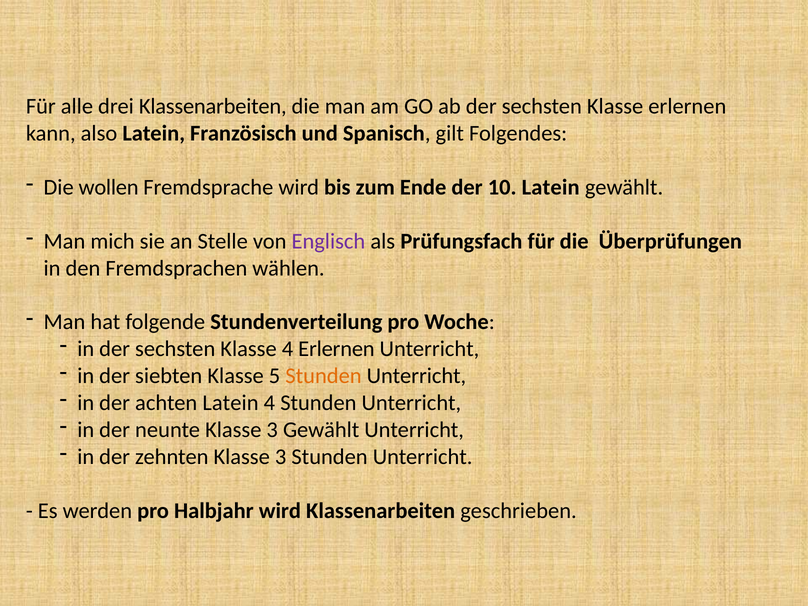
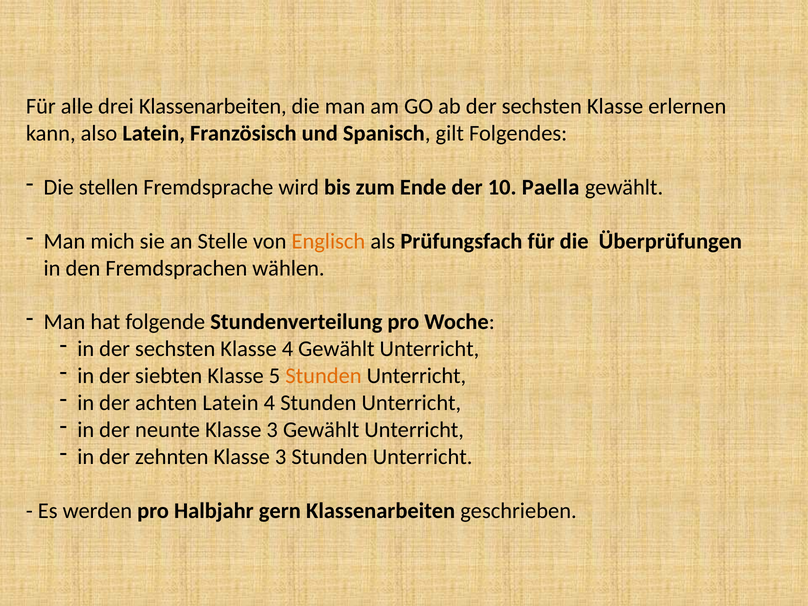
wollen: wollen -> stellen (109, 187)
10 Latein: Latein -> Paella (551, 187)
Englisch colour: purple -> orange (328, 241)
4 Erlernen: Erlernen -> Gewählt (336, 349)
Halbjahr wird: wird -> gern (280, 511)
